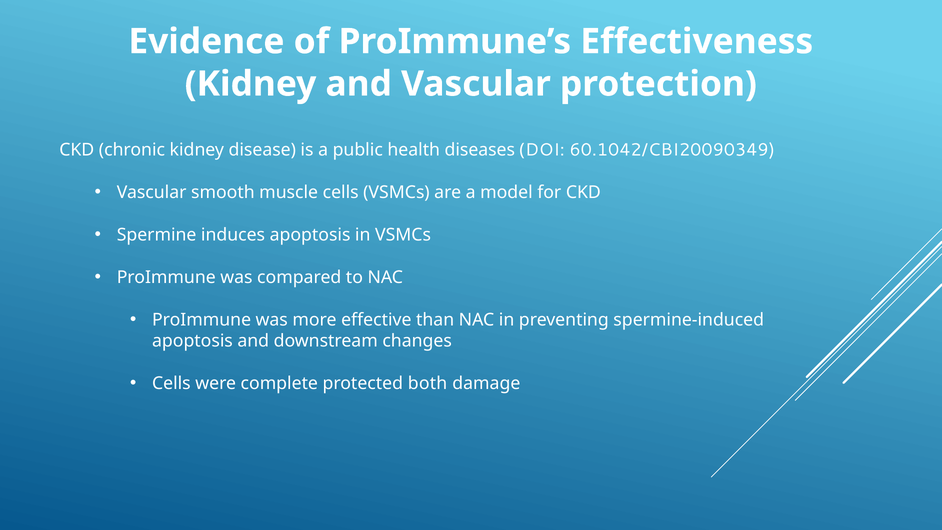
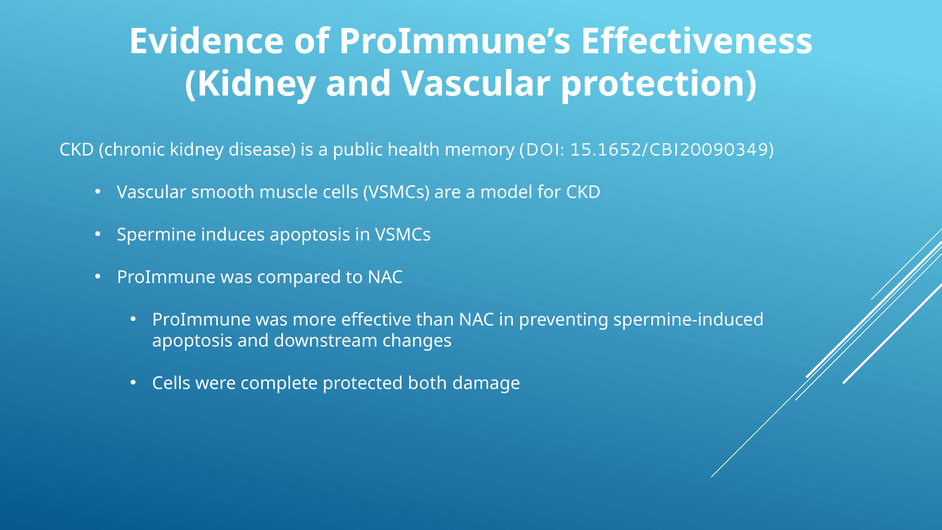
diseases: diseases -> memory (480, 150)
60.1042/CBI20090349: 60.1042/CBI20090349 -> 15.1652/CBI20090349 (672, 150)
